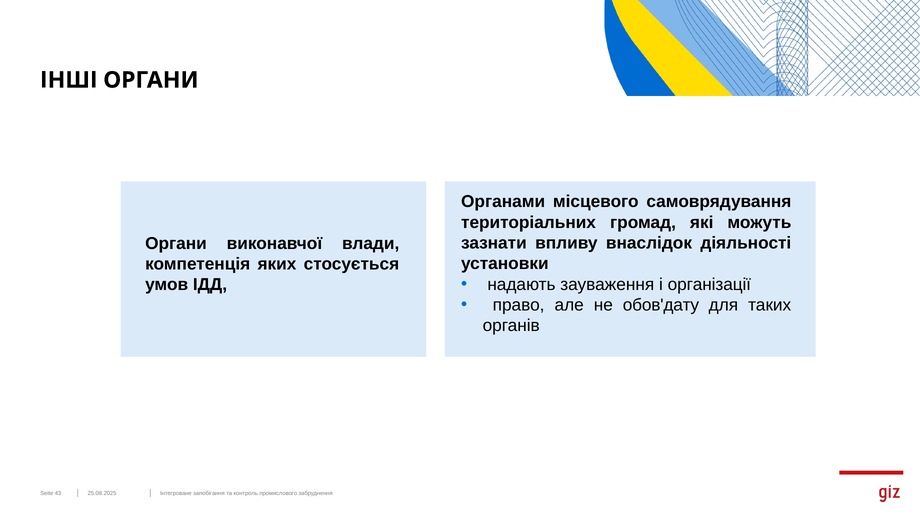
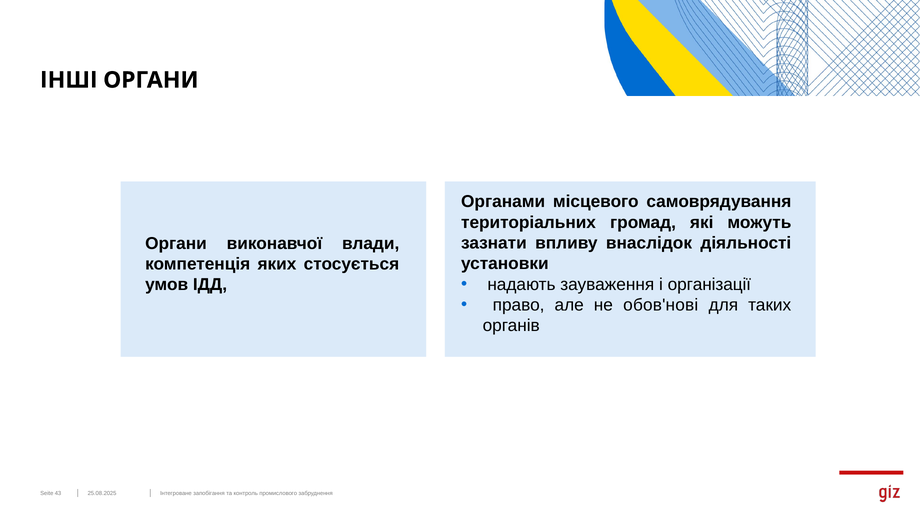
обов'дату: обов'дату -> обов'нові (661, 305)
